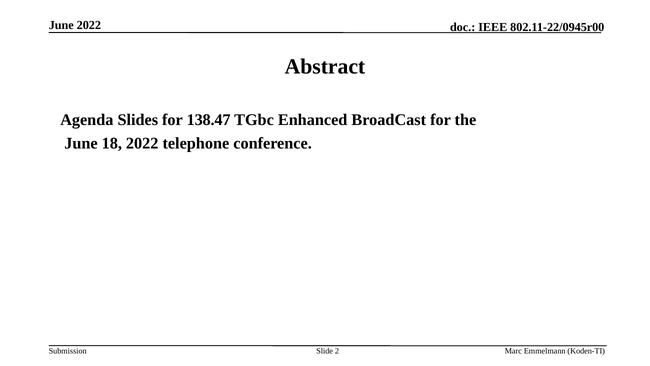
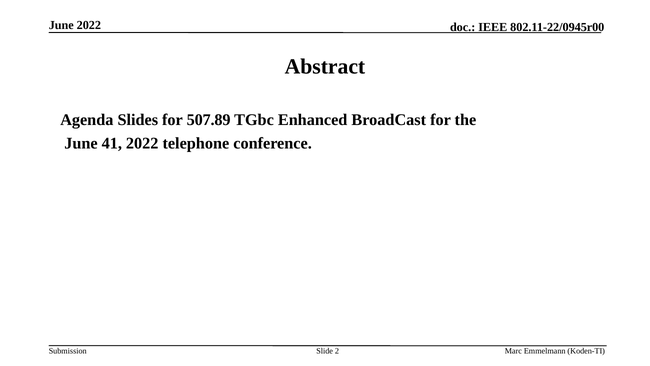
138.47: 138.47 -> 507.89 (209, 120)
18: 18 -> 41 (112, 143)
